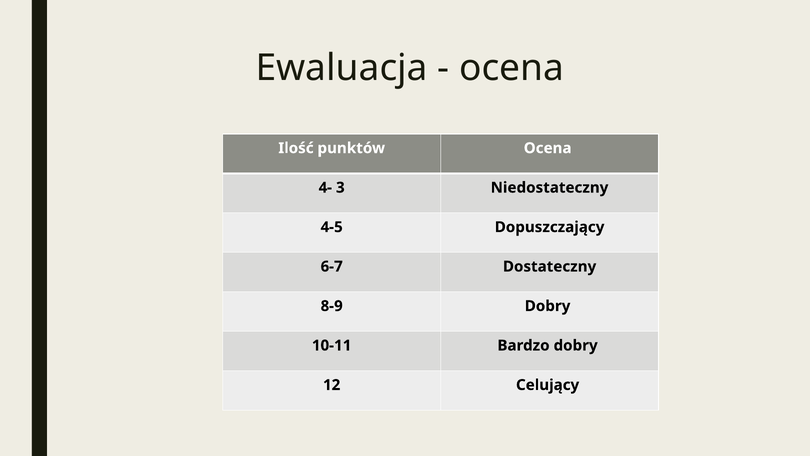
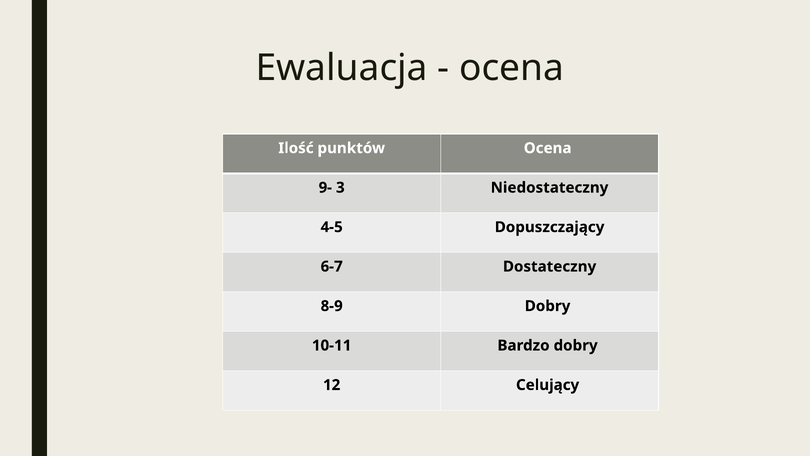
4-: 4- -> 9- (325, 187)
